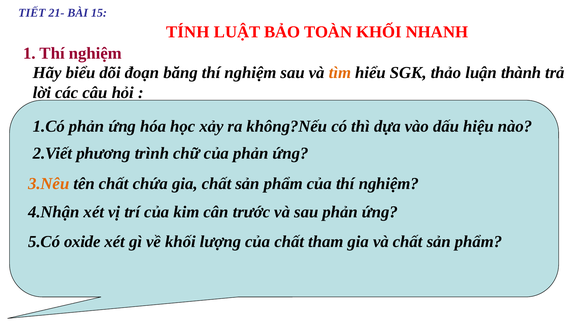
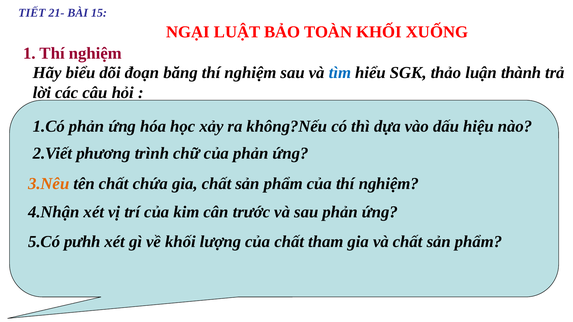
TÍNH: TÍNH -> NGẠI (188, 32)
NHANH: NHANH -> XUỐNG (437, 32)
tìm colour: orange -> blue (340, 73)
oxide: oxide -> pưhh (82, 242)
